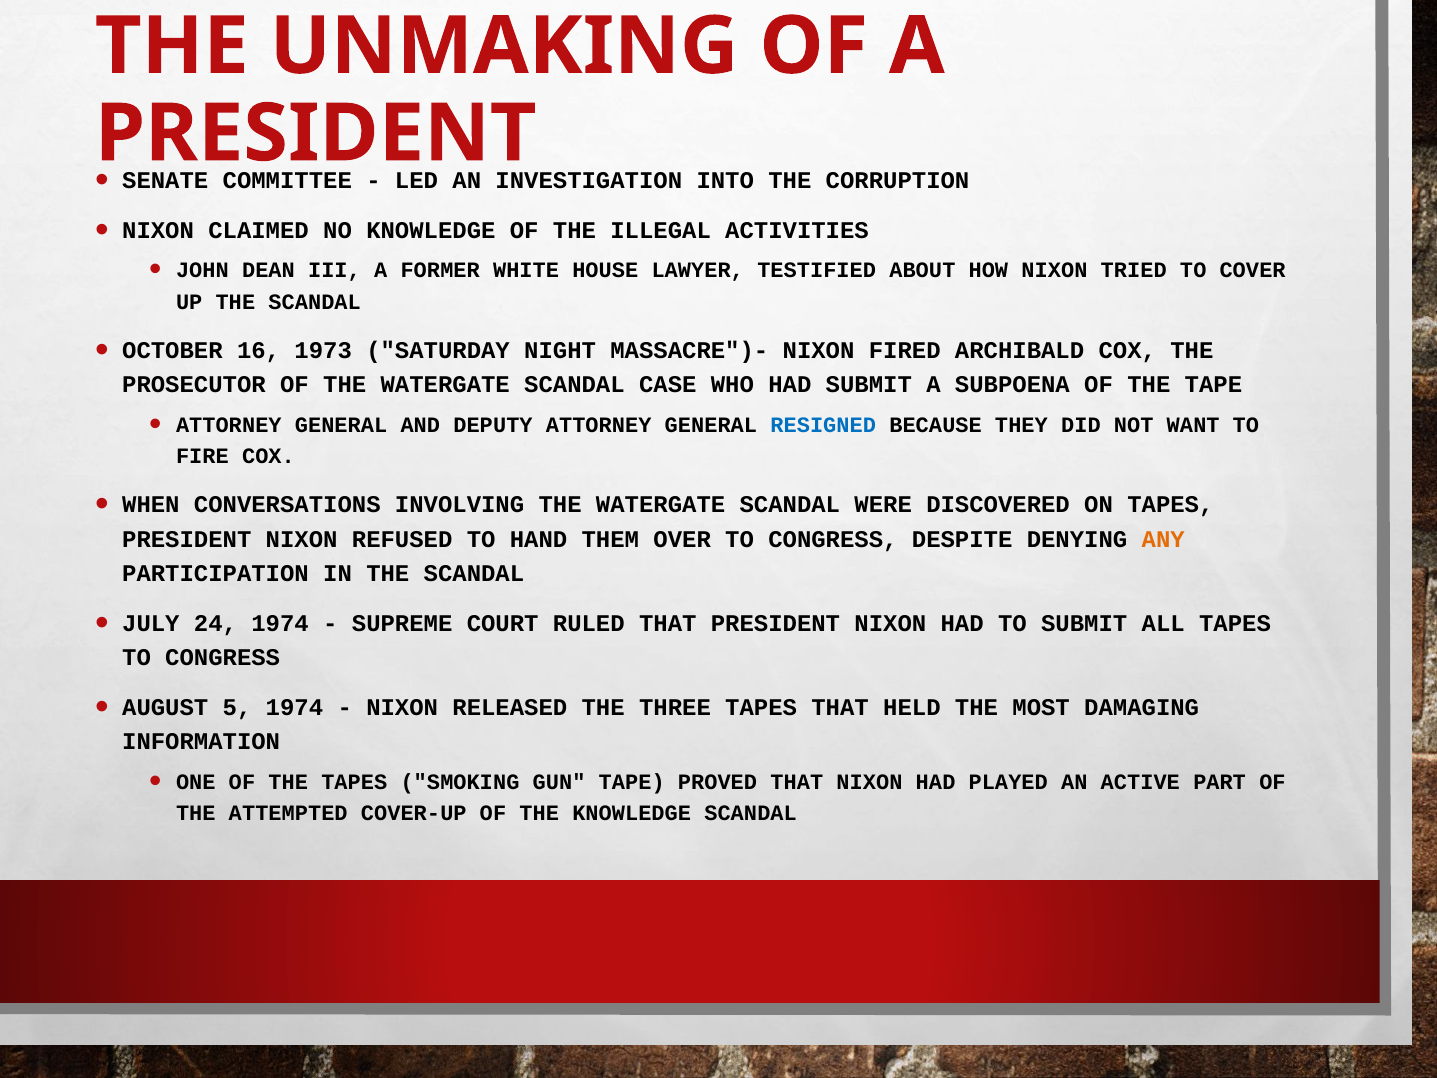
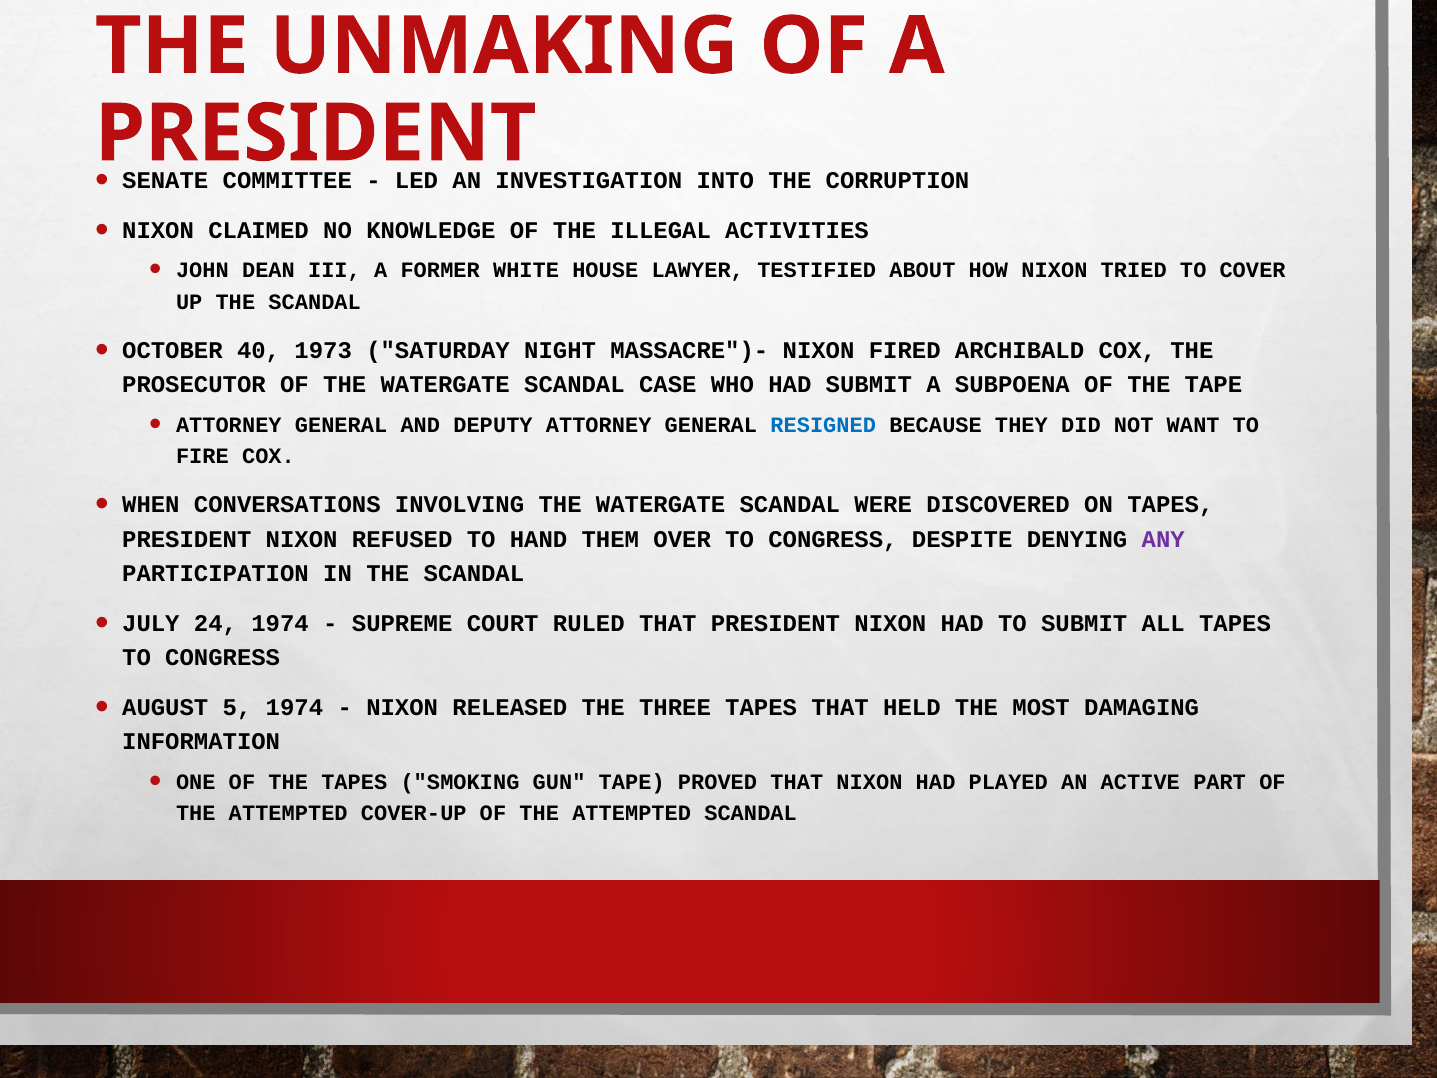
16: 16 -> 40 (259, 350)
ANY colour: orange -> purple (1163, 539)
COVER-UP OF THE KNOWLEDGE: KNOWLEDGE -> ATTEMPTED (632, 813)
